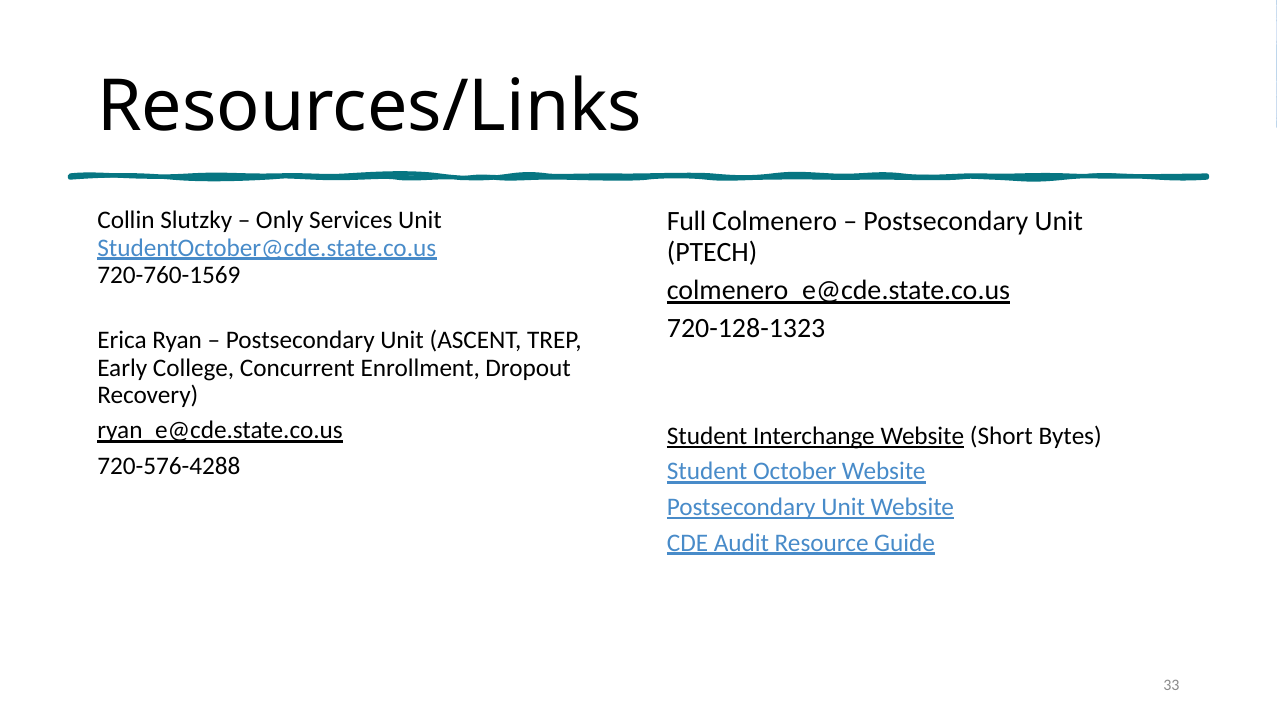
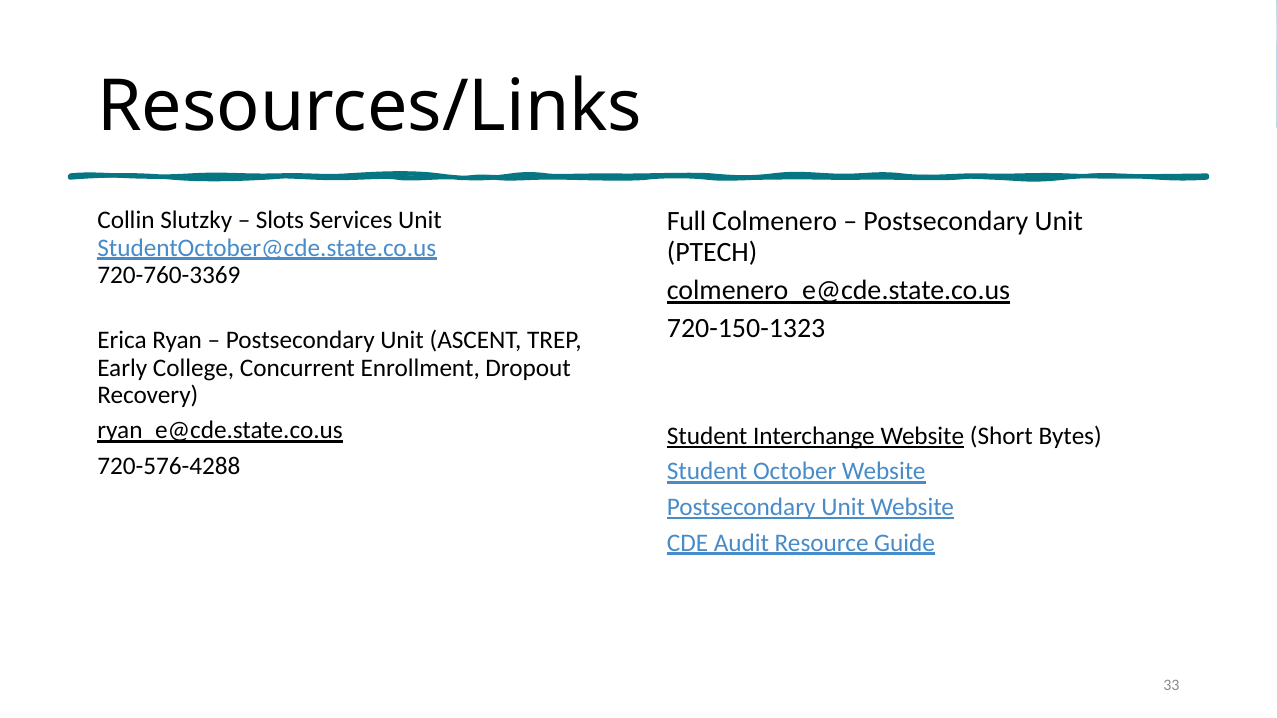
Only: Only -> Slots (280, 220)
720-760-1569: 720-760-1569 -> 720-760-3369 (169, 275)
720-128-1323: 720-128-1323 -> 720-150-1323 (746, 329)
